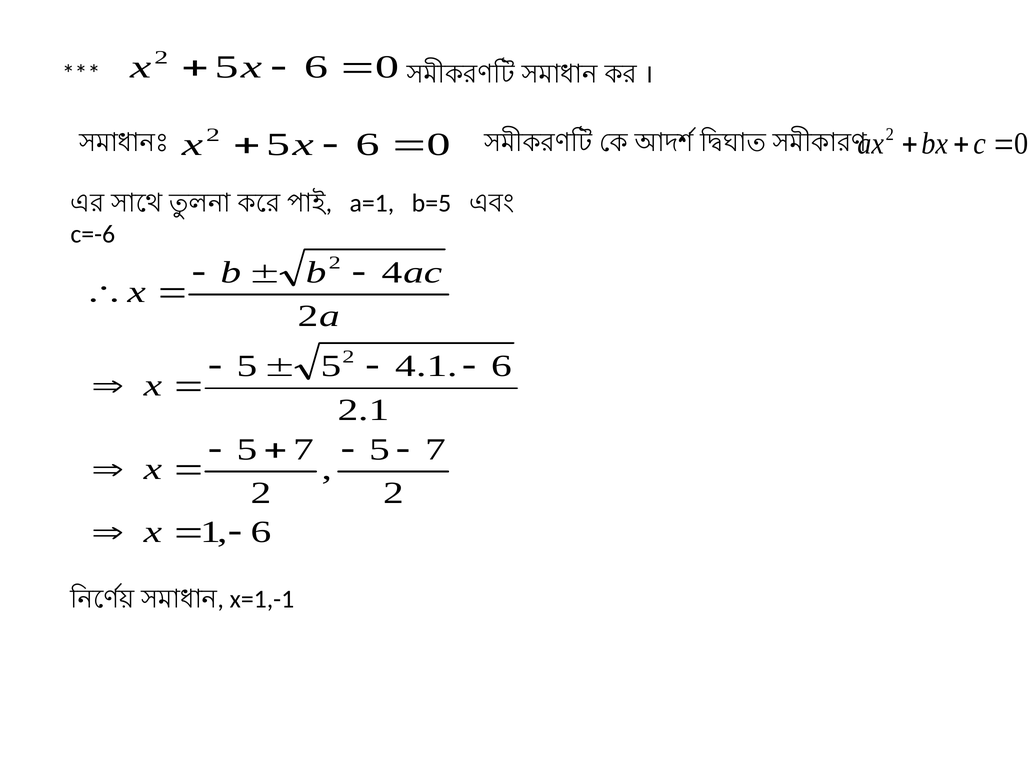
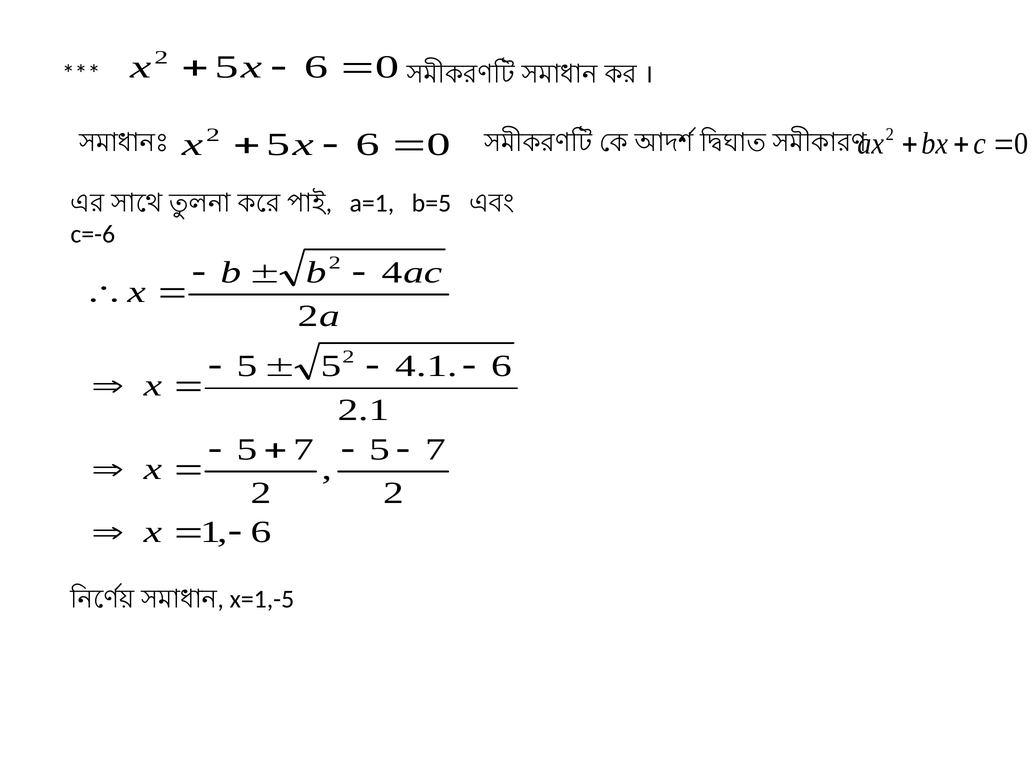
x=1,-1: x=1,-1 -> x=1,-5 (262, 600)
